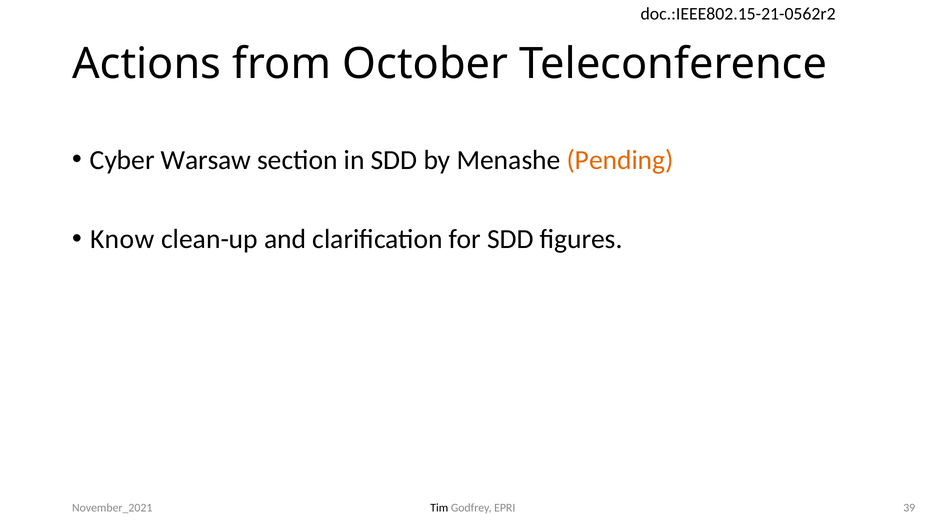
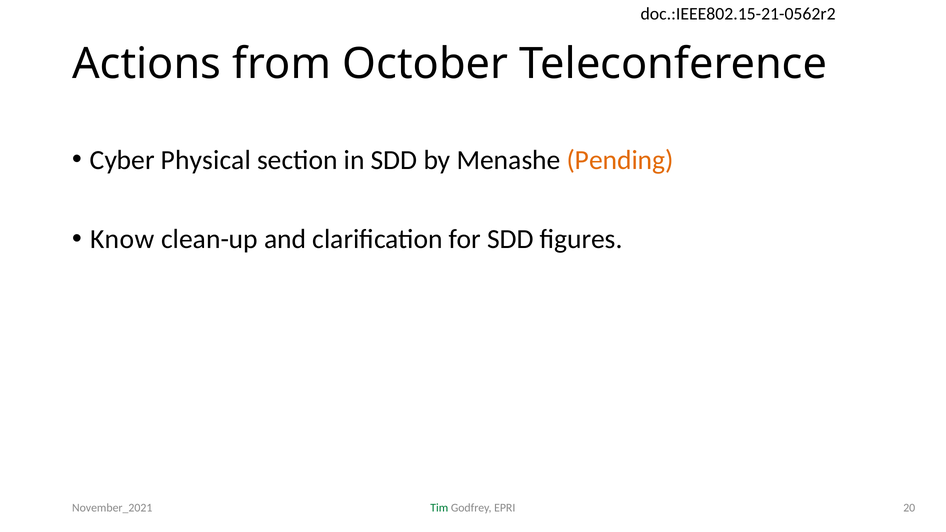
Warsaw: Warsaw -> Physical (206, 160)
Tim colour: black -> green (439, 508)
39: 39 -> 20 (909, 508)
